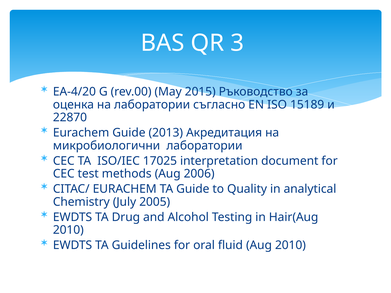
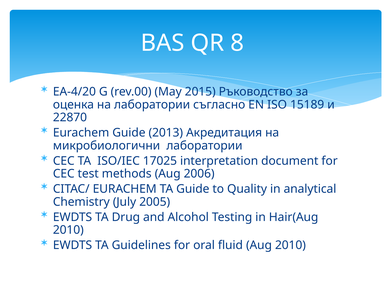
3: 3 -> 8 (237, 43)
